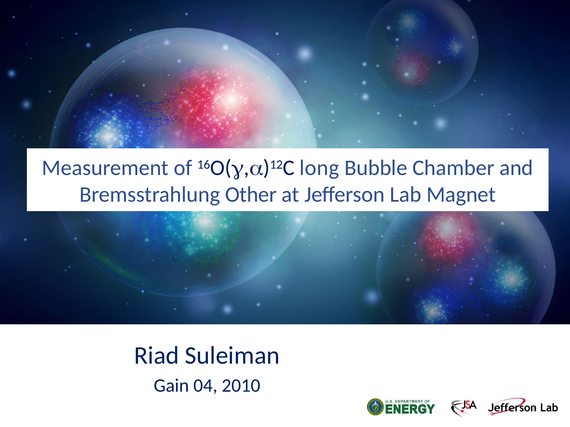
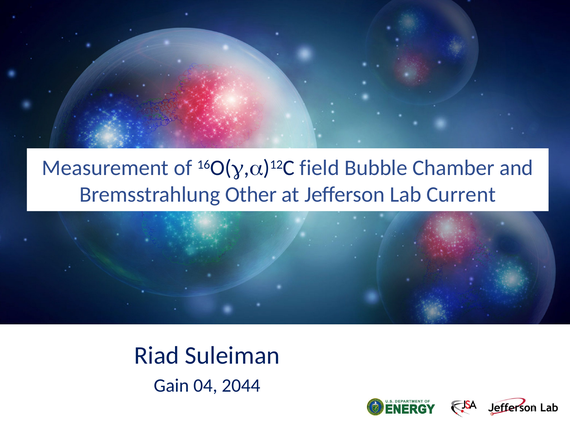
long: long -> field (319, 168)
Magnet: Magnet -> Current (461, 195)
2010: 2010 -> 2044 (241, 386)
